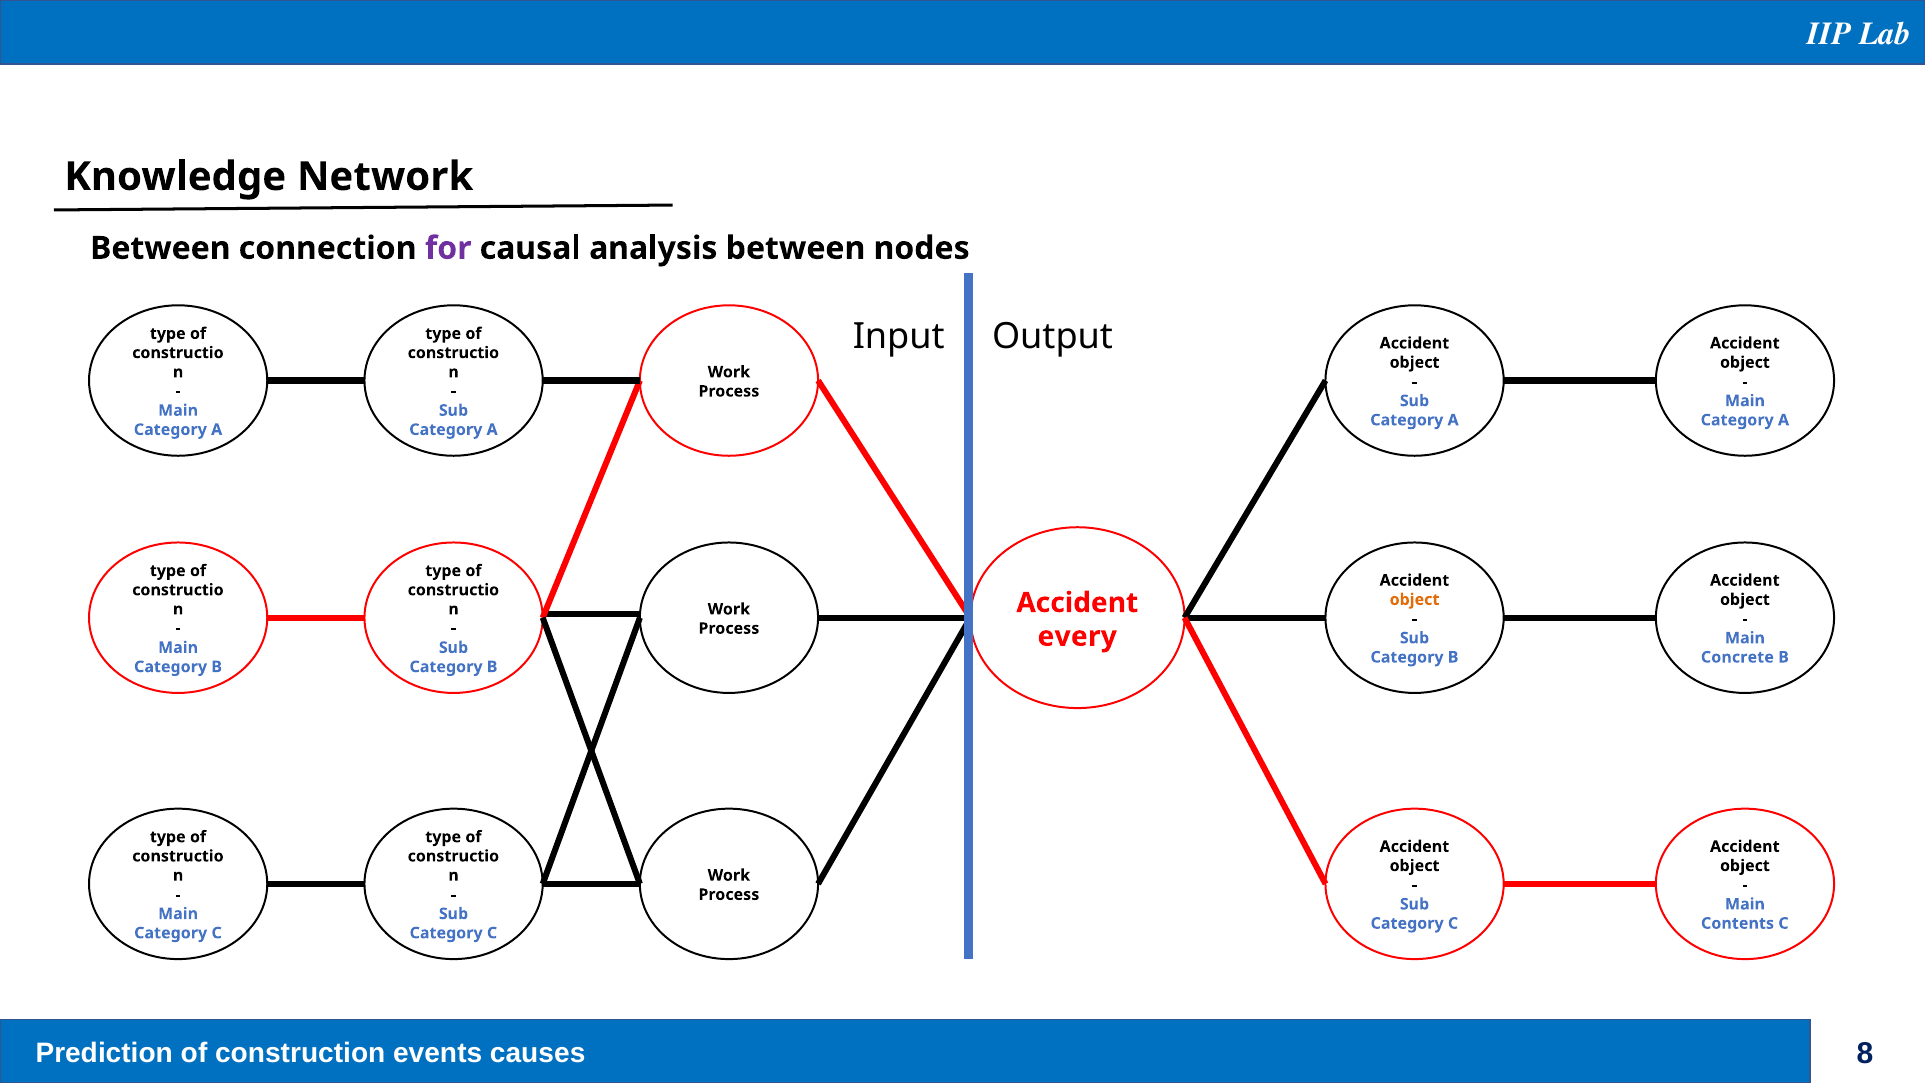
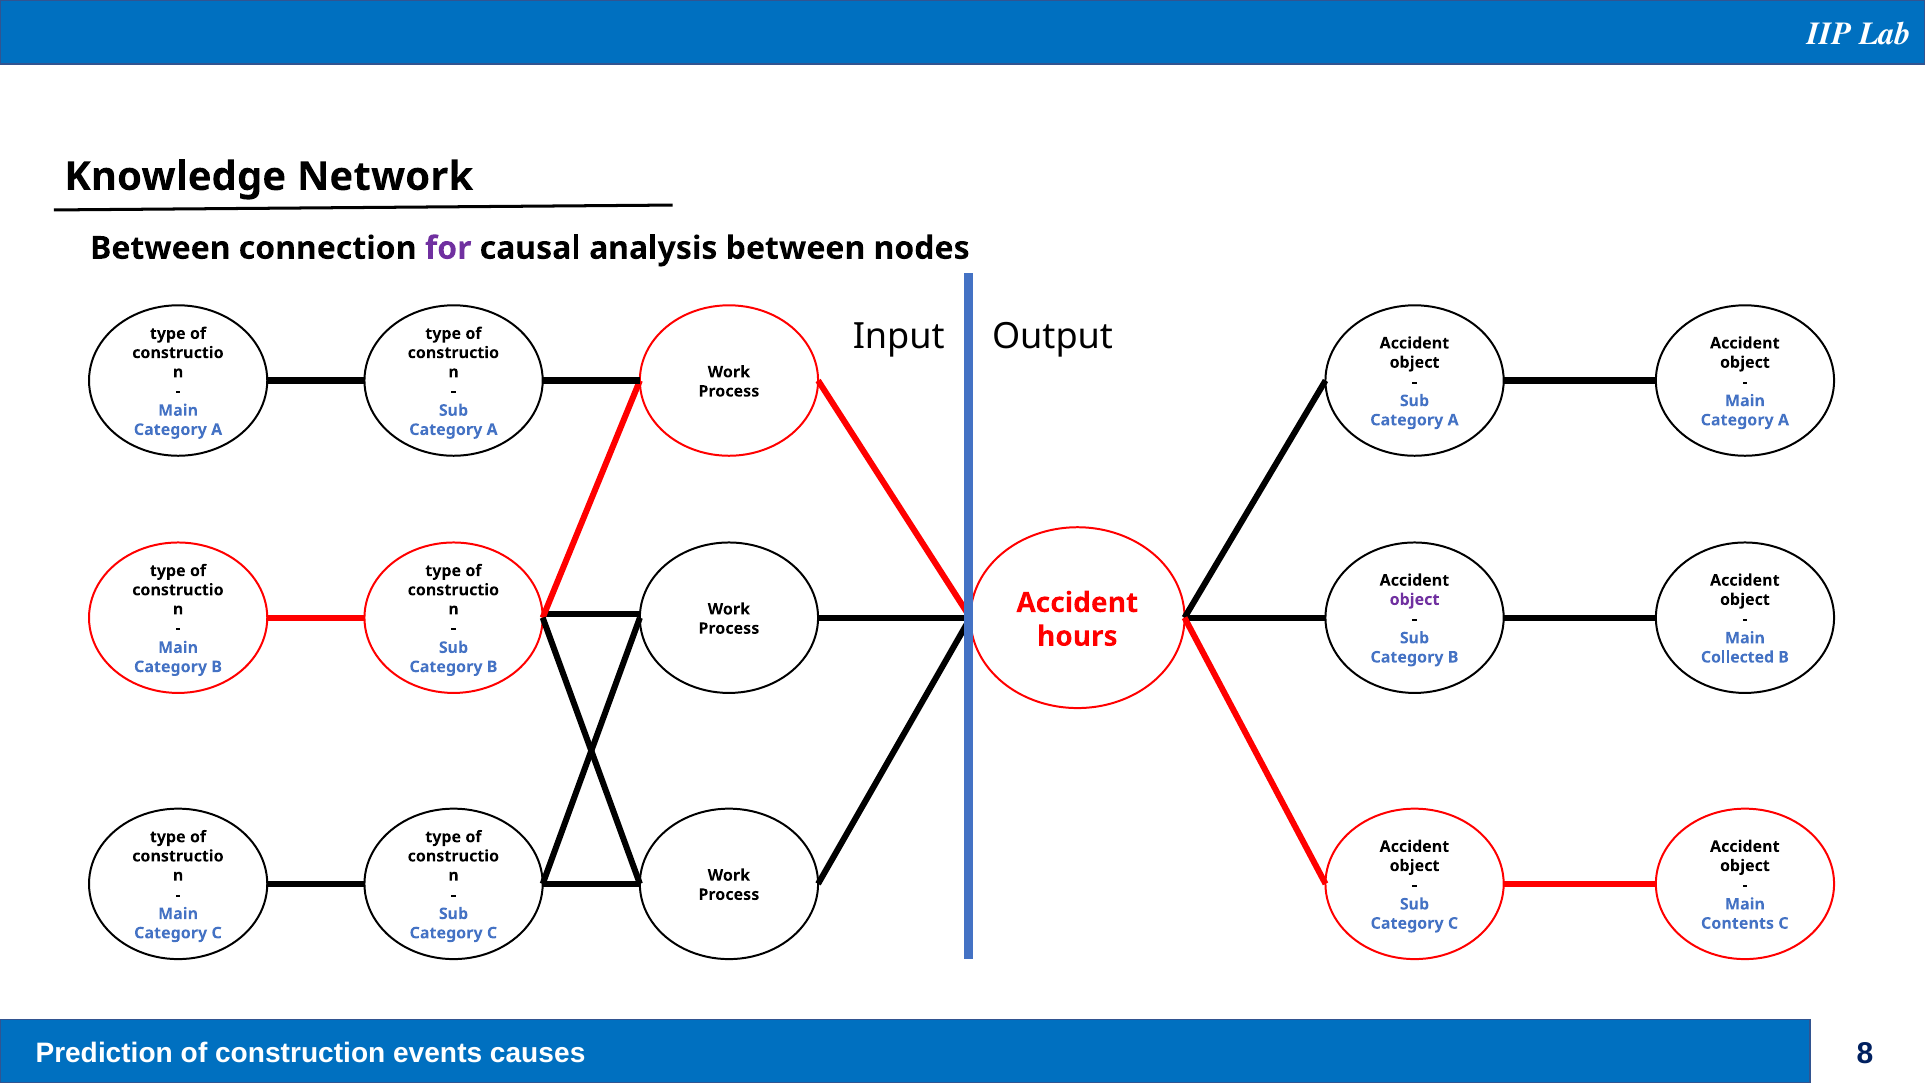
object colour: orange -> purple (1414, 599)
every: every -> hours (1077, 636)
Concrete: Concrete -> Collected (1737, 657)
